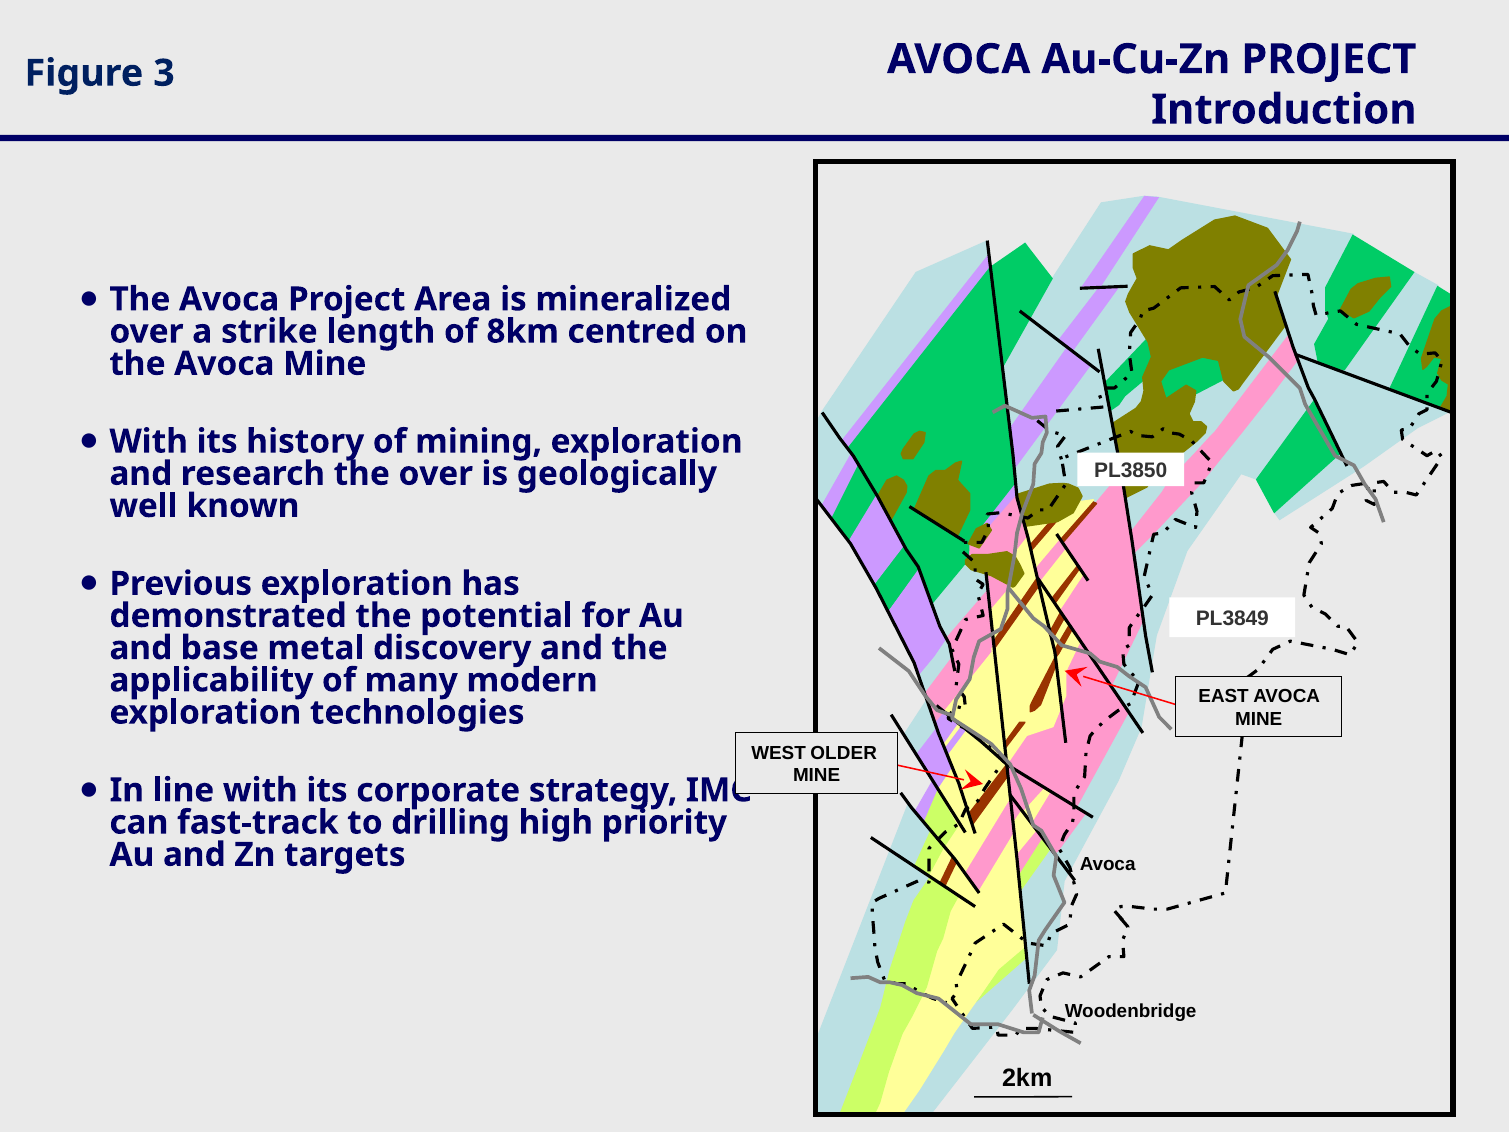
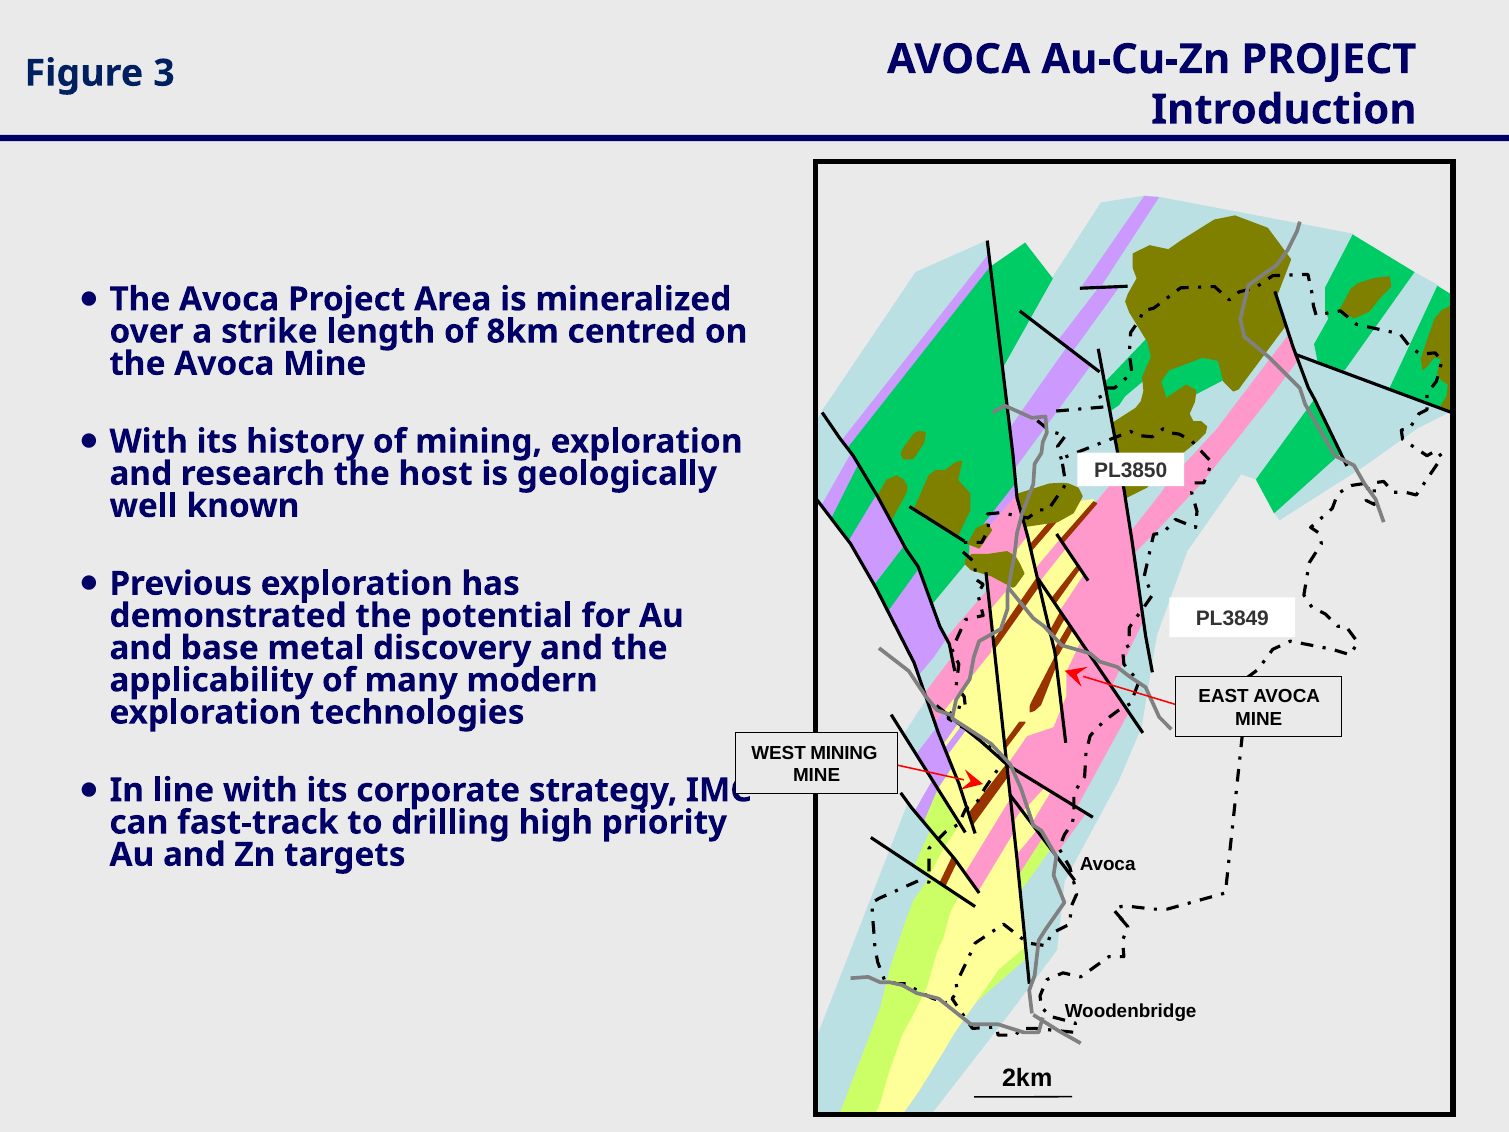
the over: over -> host (436, 474)
WEST OLDER: OLDER -> MINING (844, 753)
